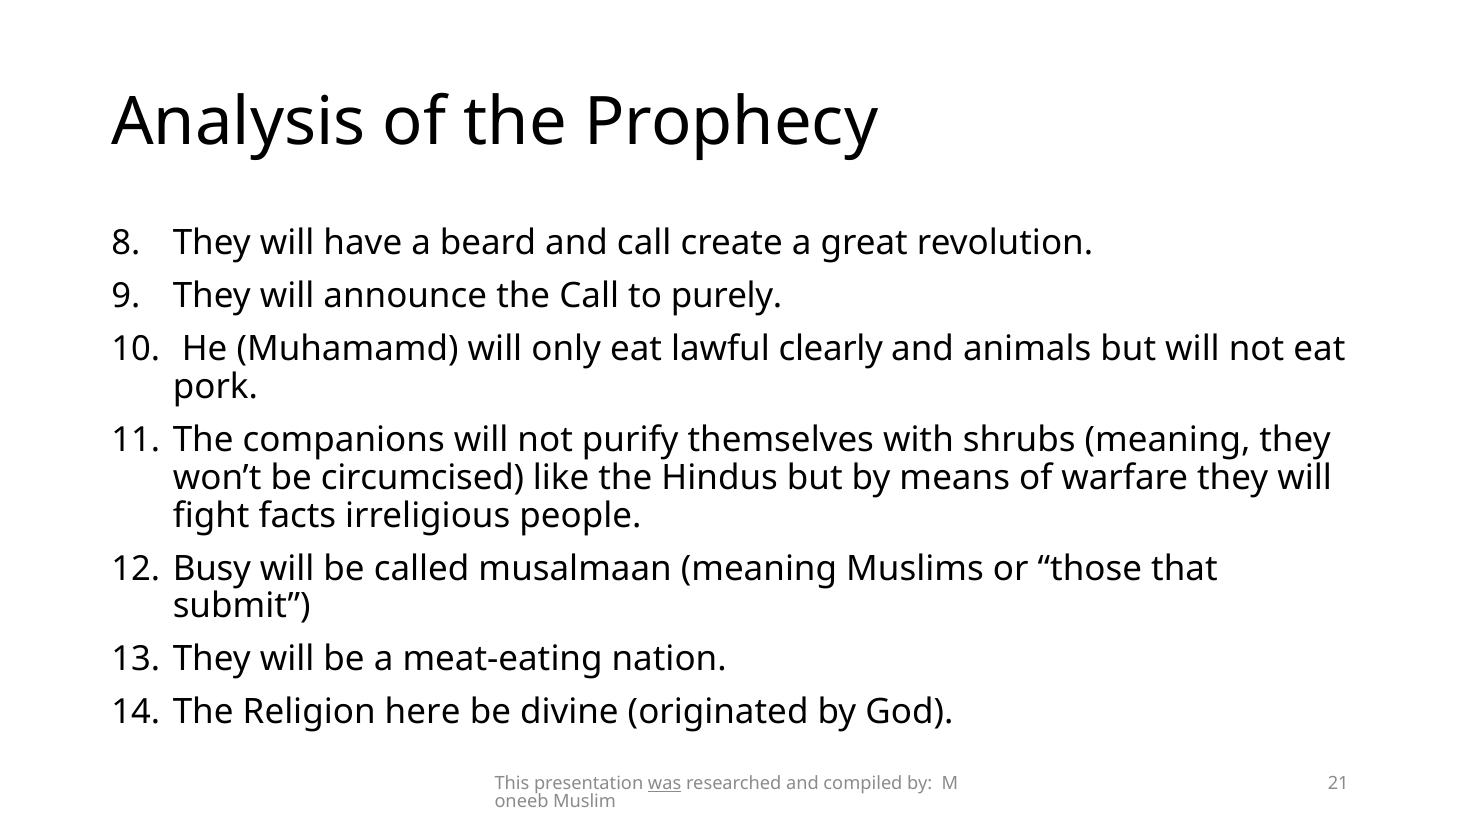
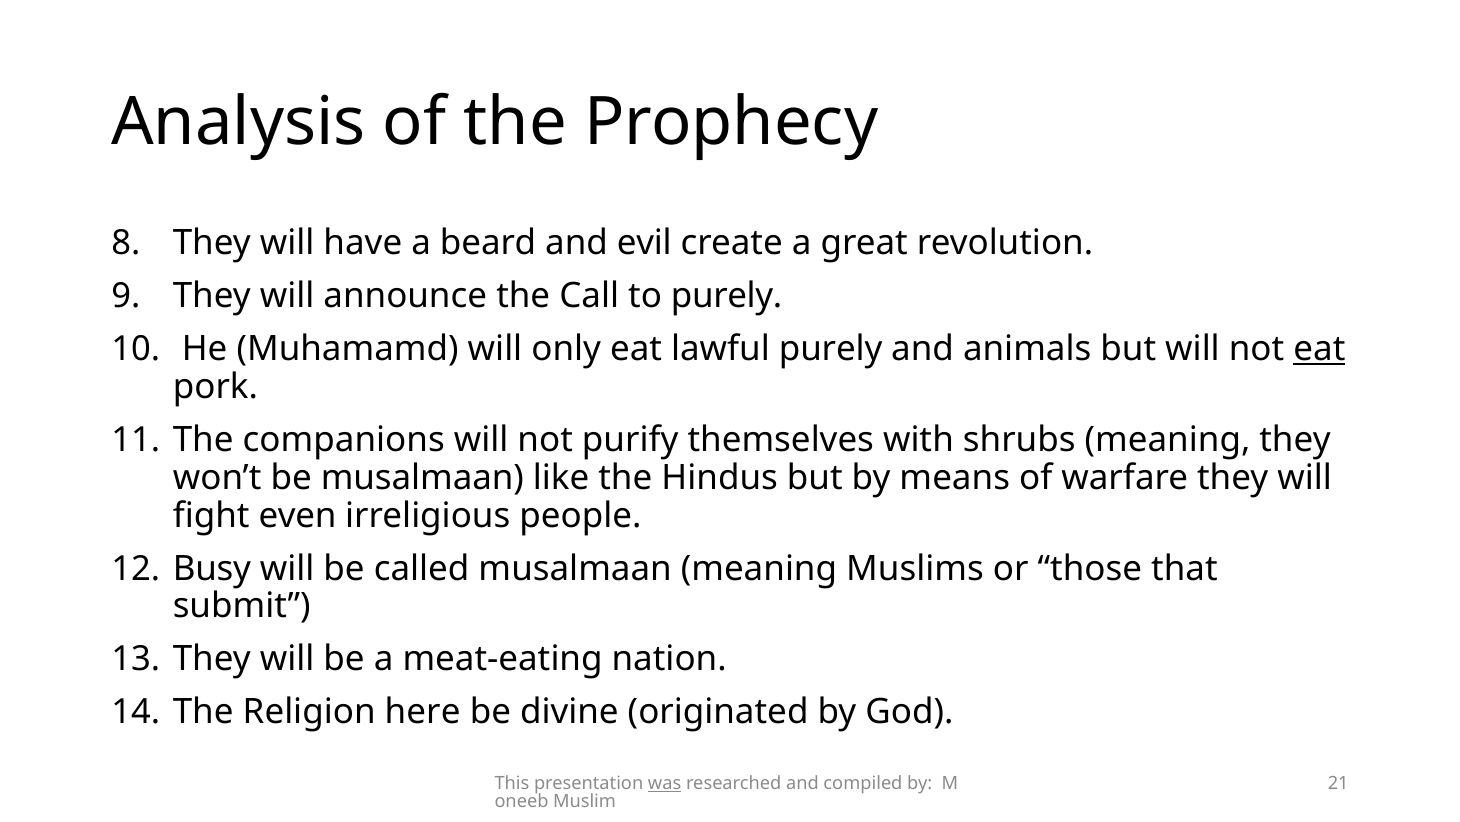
and call: call -> evil (644, 243)
lawful clearly: clearly -> purely (831, 349)
eat underline: none -> present (1319, 349)
be circumcised: circumcised -> musalmaan (422, 477)
facts: facts -> even (297, 515)
